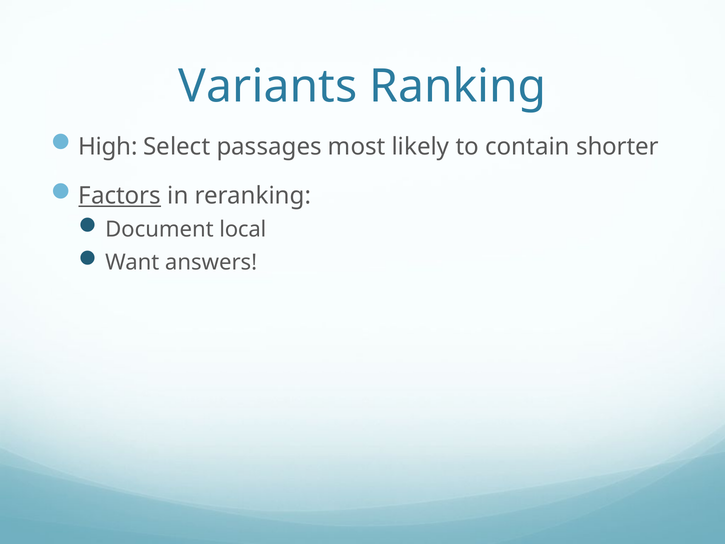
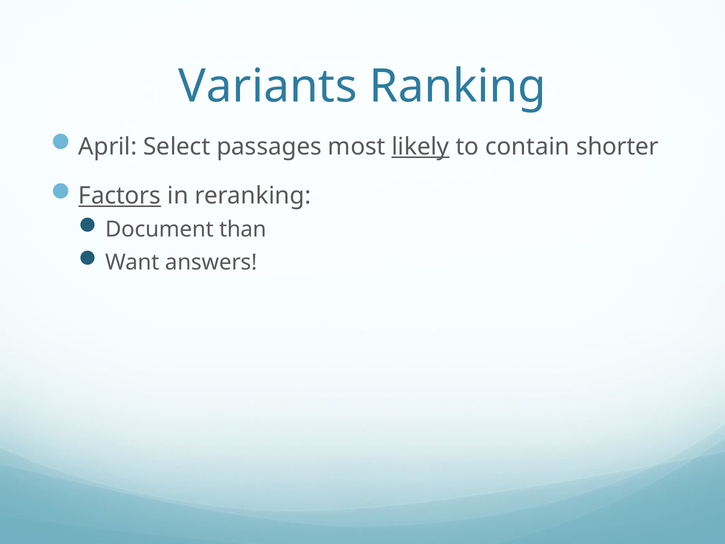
High: High -> April (108, 147)
likely underline: none -> present (421, 147)
local: local -> than (243, 230)
